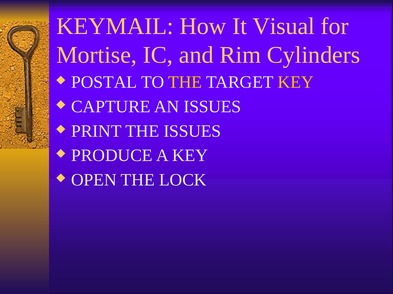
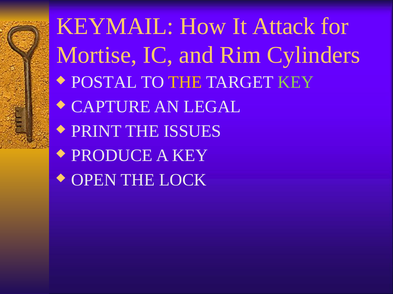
Visual: Visual -> Attack (284, 26)
KEY colour: yellow -> light green (296, 82)
AN ISSUES: ISSUES -> LEGAL (212, 107)
